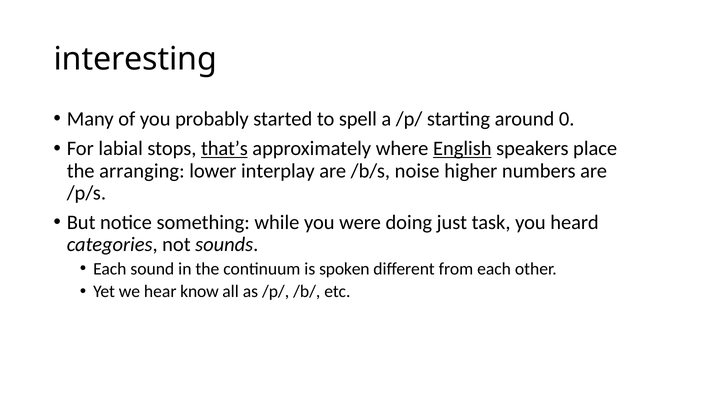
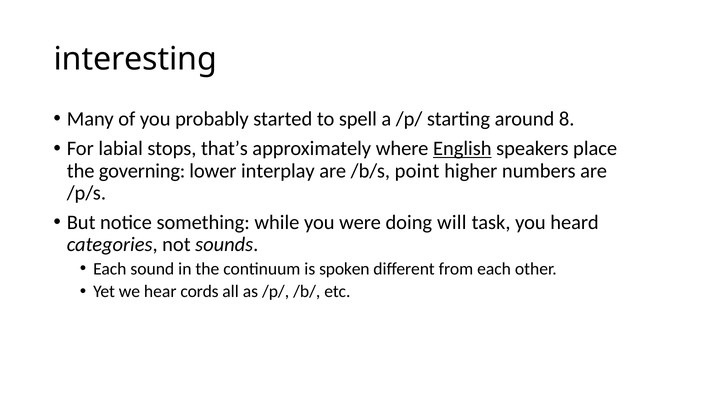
0: 0 -> 8 (567, 119)
that’s underline: present -> none (224, 148)
arranging: arranging -> governing (142, 170)
noise: noise -> point (417, 170)
just: just -> will (452, 222)
know: know -> cords (199, 291)
